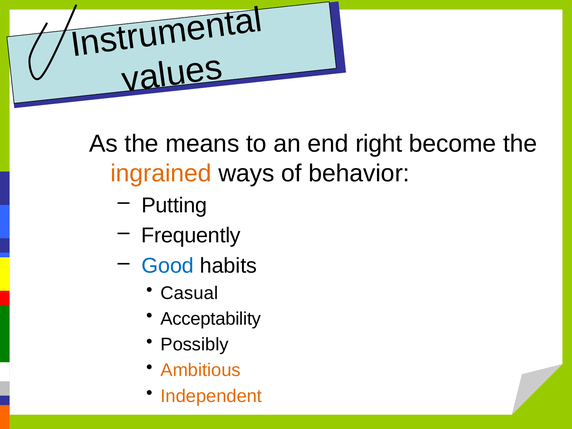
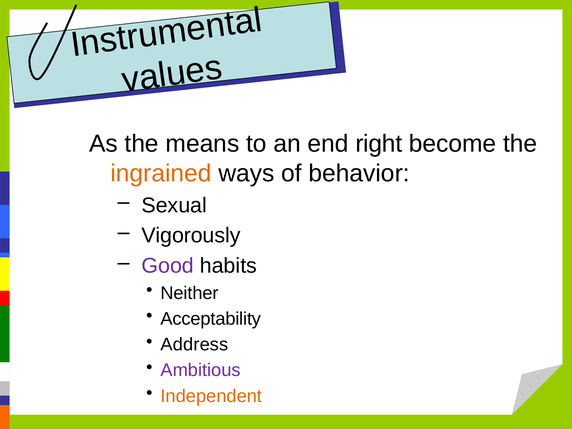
Putting: Putting -> Sexual (174, 205)
Frequently: Frequently -> Vigorously (191, 235)
Good colour: blue -> purple (168, 266)
Casual: Casual -> Neither (190, 293)
Possibly: Possibly -> Address (194, 345)
Ambitious colour: orange -> purple (201, 370)
